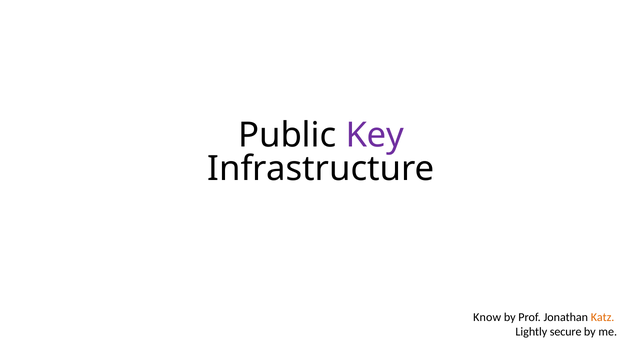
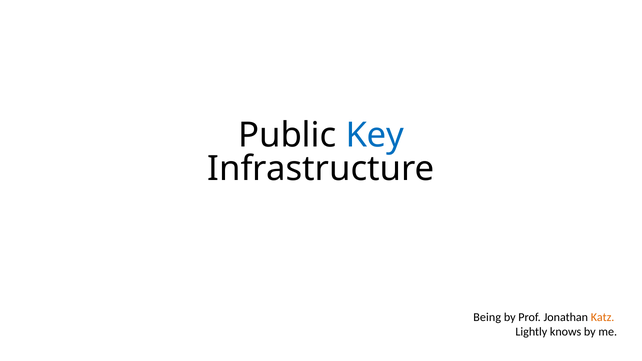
Key colour: purple -> blue (375, 135)
Know: Know -> Being (487, 317)
secure: secure -> knows (566, 332)
